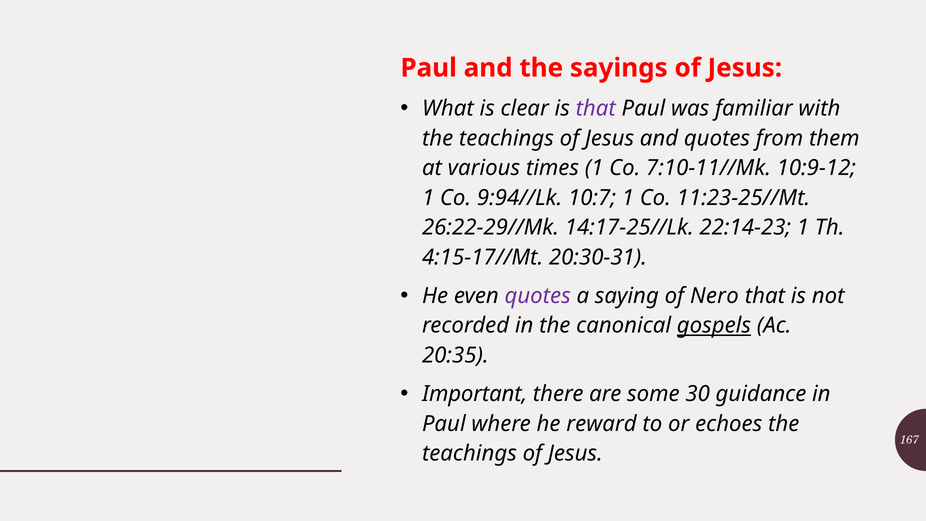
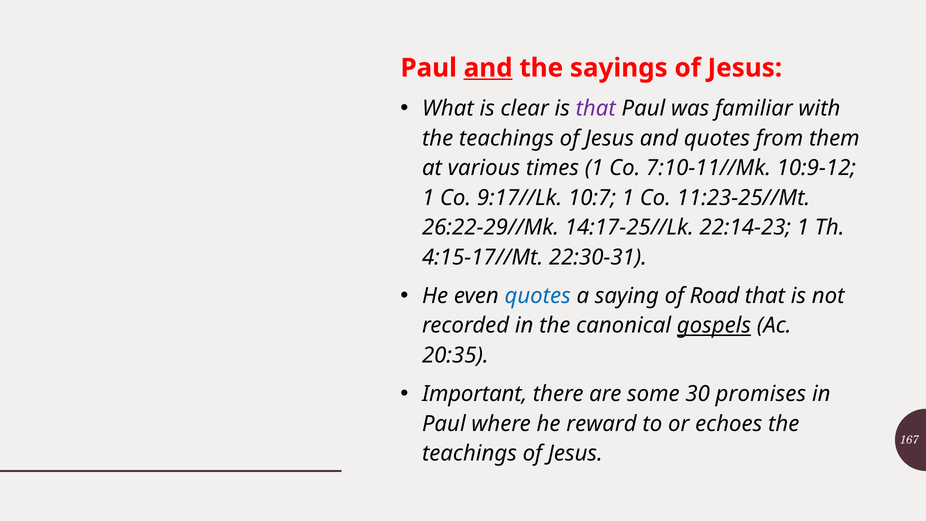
and underline: none -> present (488, 68)
9:94//Lk: 9:94//Lk -> 9:17//Lk (520, 198)
20:30-31: 20:30-31 -> 22:30-31 (598, 257)
quotes colour: purple -> blue (538, 296)
Nero: Nero -> Road (715, 296)
guidance: guidance -> promises (761, 394)
